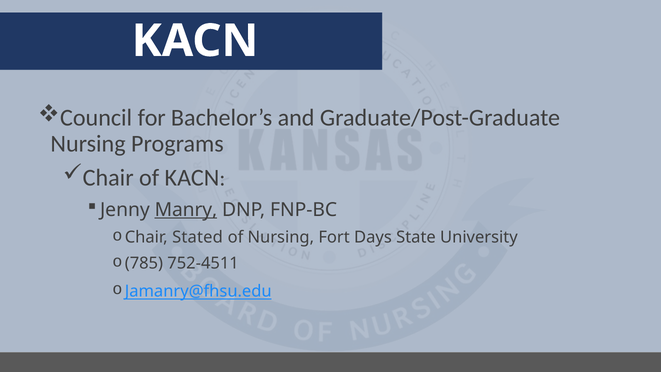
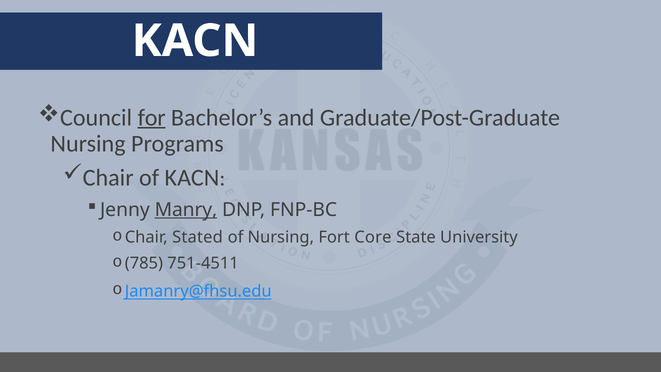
for underline: none -> present (152, 118)
Days: Days -> Core (373, 237)
752-4511: 752-4511 -> 751-4511 (203, 263)
